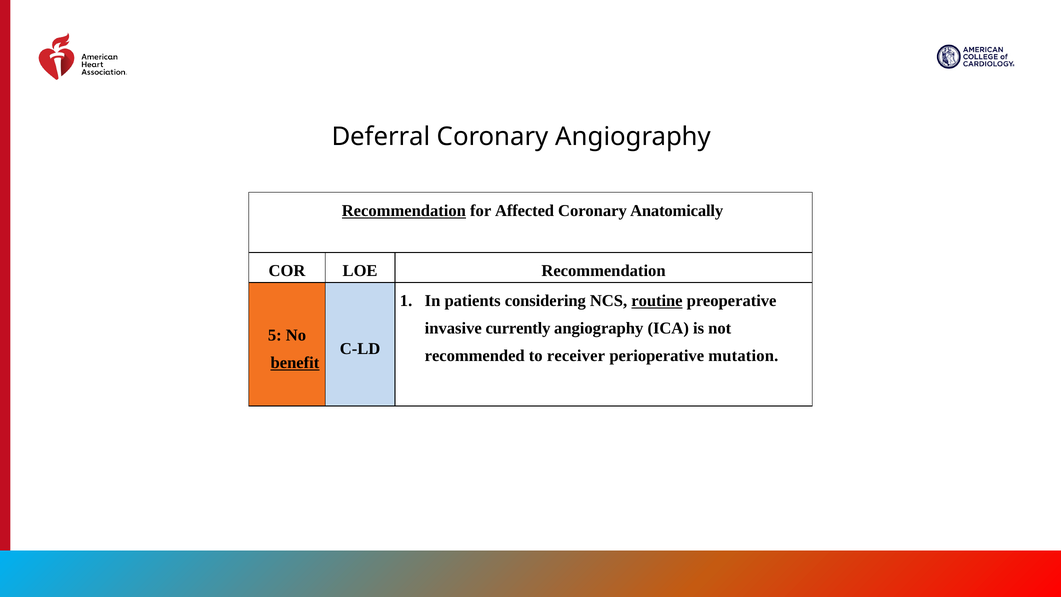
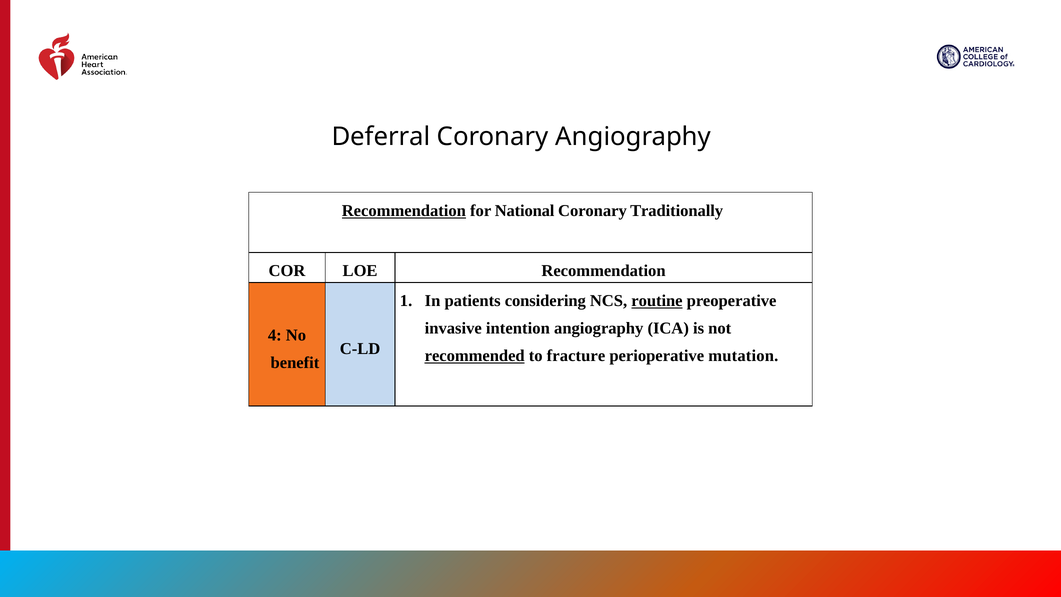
Affected: Affected -> National (525, 211)
Anatomically: Anatomically -> Traditionally (677, 211)
currently: currently -> intention (518, 328)
5: 5 -> 4 (275, 335)
recommended underline: none -> present (475, 356)
receiver: receiver -> fracture (576, 356)
benefit underline: present -> none (295, 363)
